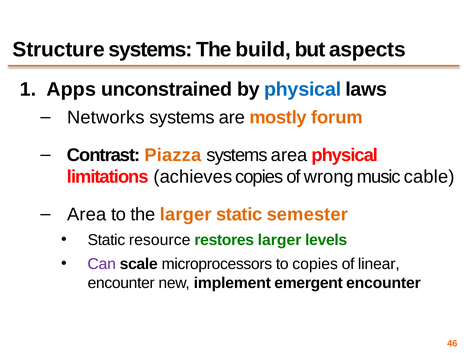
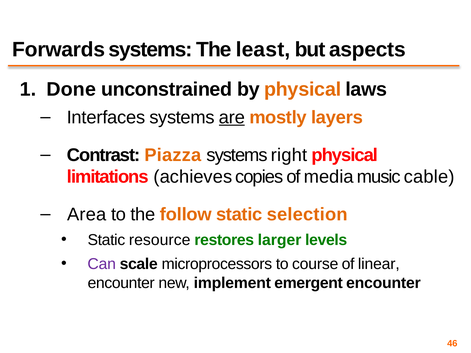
Structure: Structure -> Forwards (59, 49)
build: build -> least (263, 49)
Apps: Apps -> Done (71, 90)
physical colour: blue -> orange (303, 90)
Networks: Networks -> Interfaces (106, 117)
are underline: none -> present (232, 117)
forum: forum -> layers (337, 117)
systems area: area -> right (289, 155)
wrong: wrong -> media (329, 177)
the larger: larger -> follow (186, 215)
semester: semester -> selection (307, 215)
to copies: copies -> course (315, 264)
